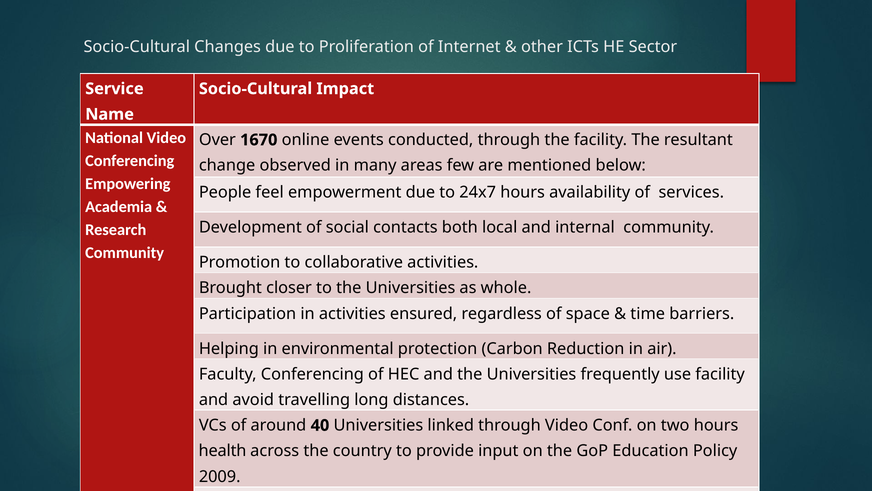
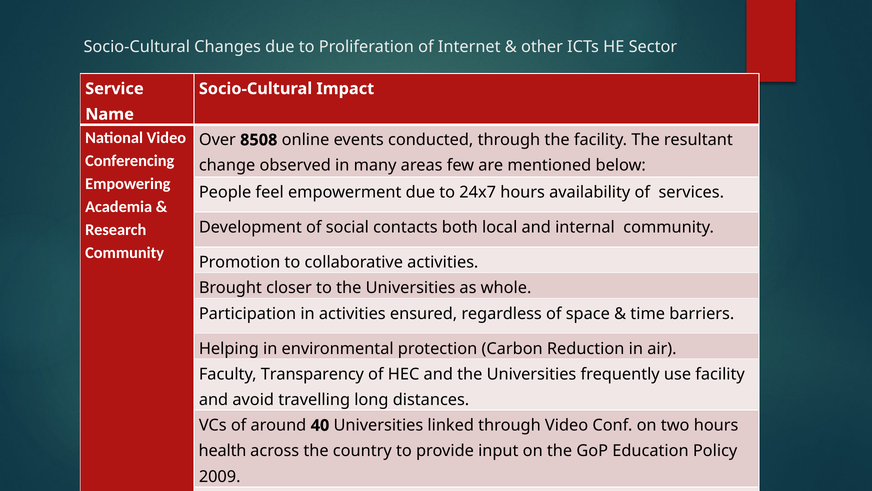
1670: 1670 -> 8508 (259, 140)
Faculty Conferencing: Conferencing -> Transparency (312, 374)
